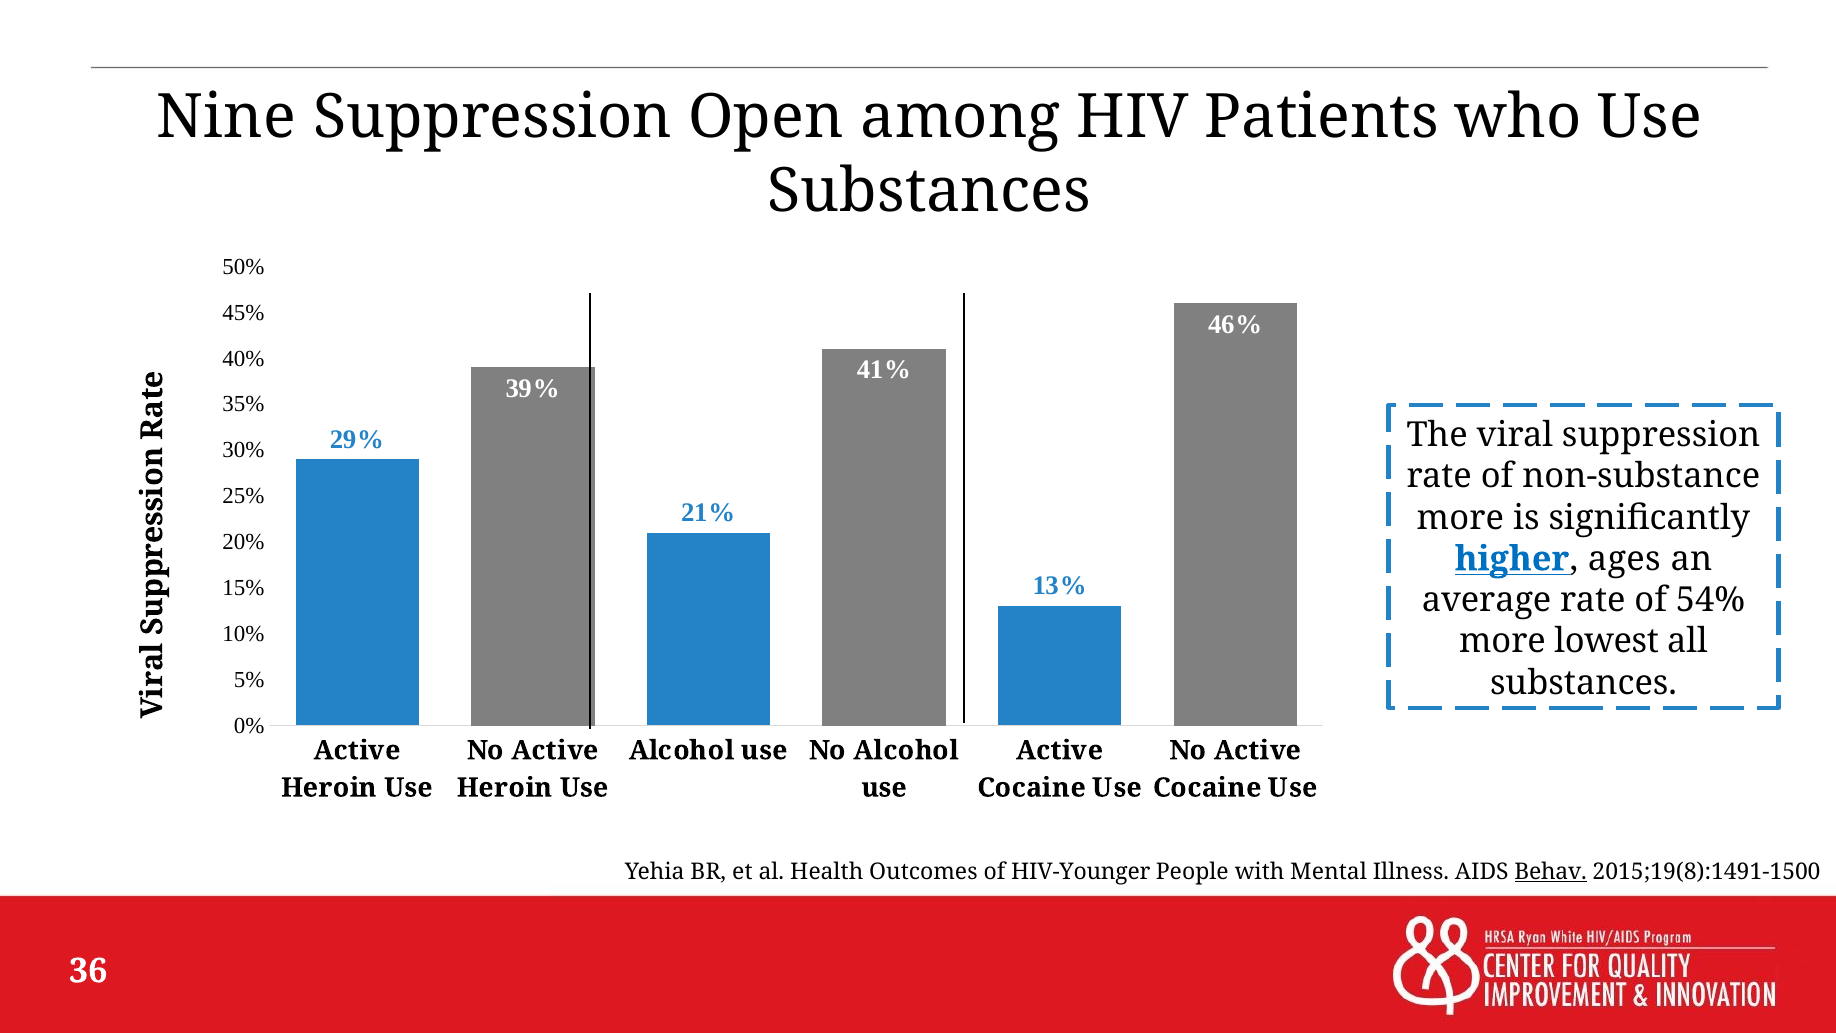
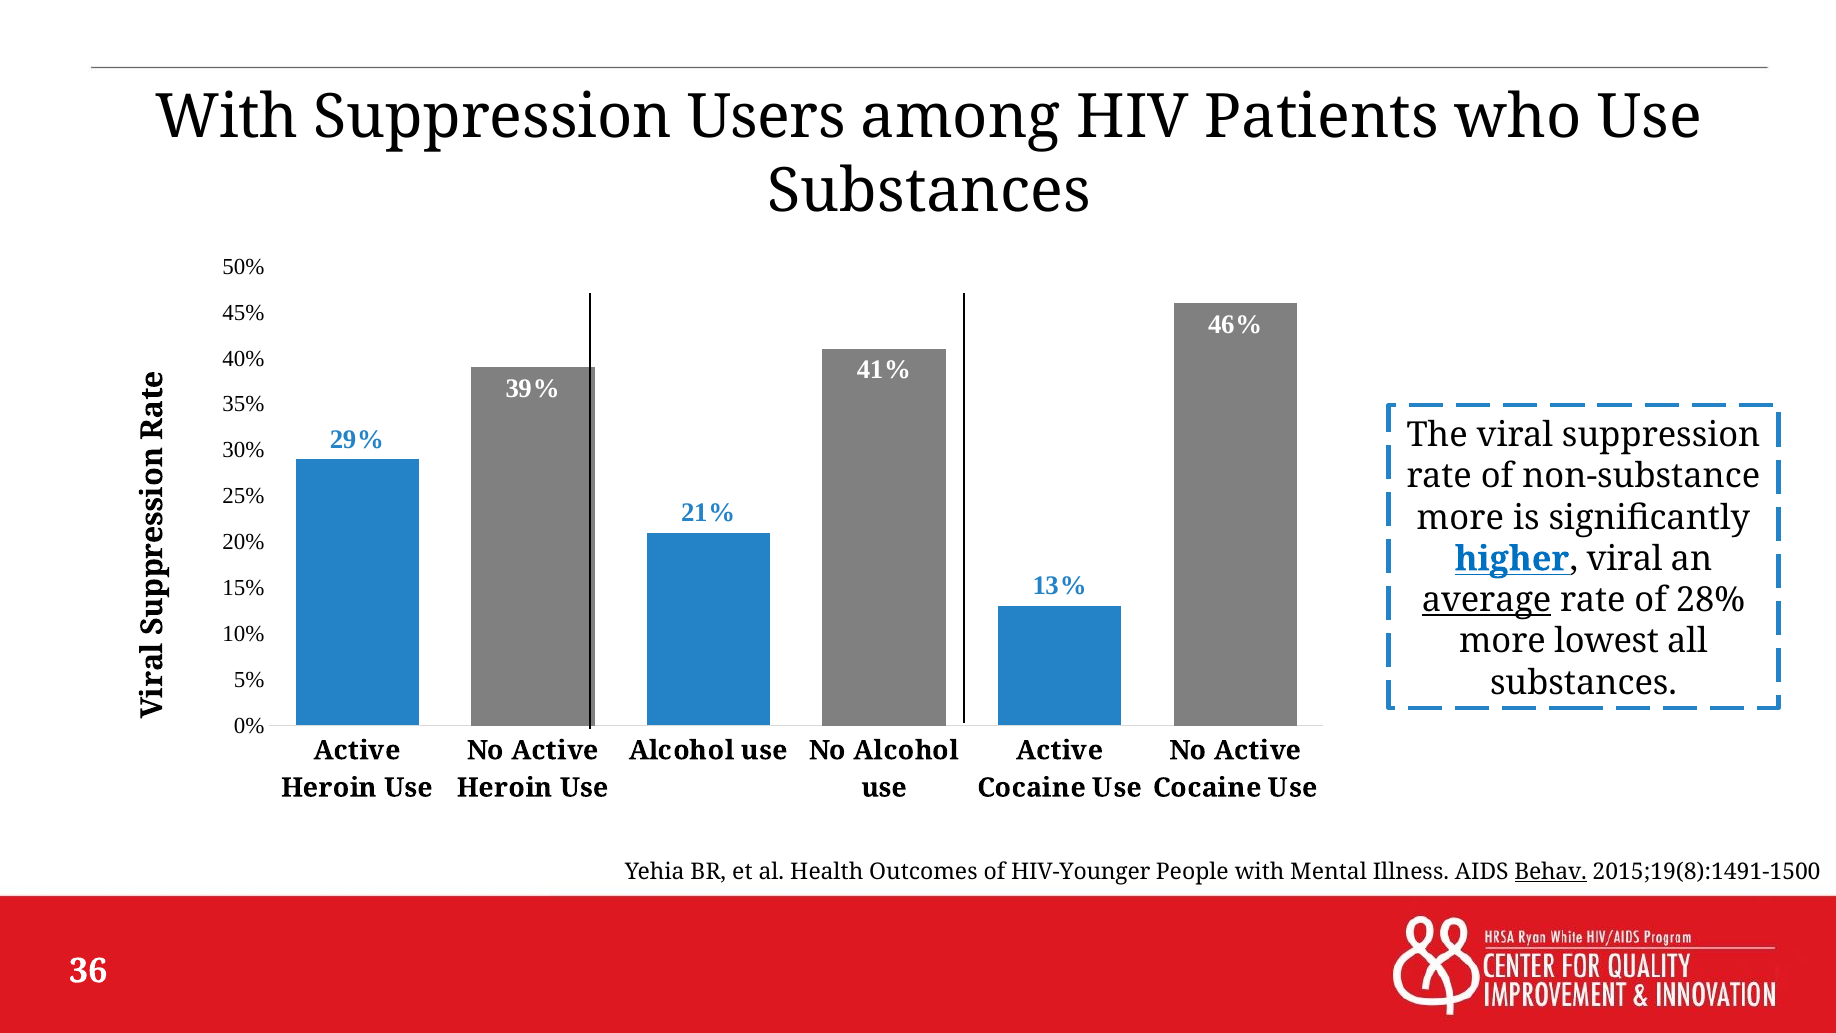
Nine: Nine -> With (227, 118)
Open: Open -> Users (767, 118)
higher ages: ages -> viral (1625, 559)
average underline: none -> present (1487, 600)
54%: 54% -> 28% (1711, 600)
